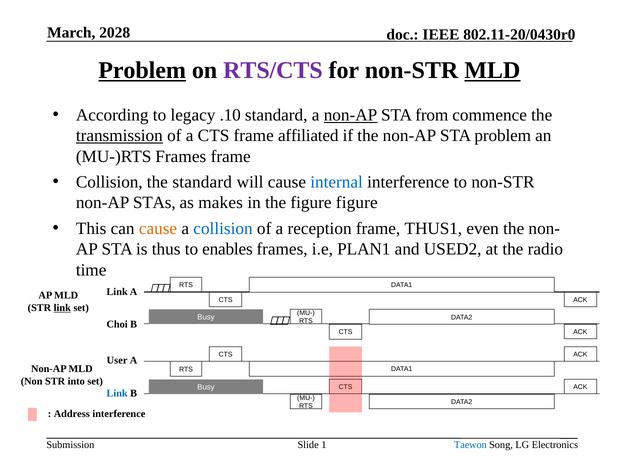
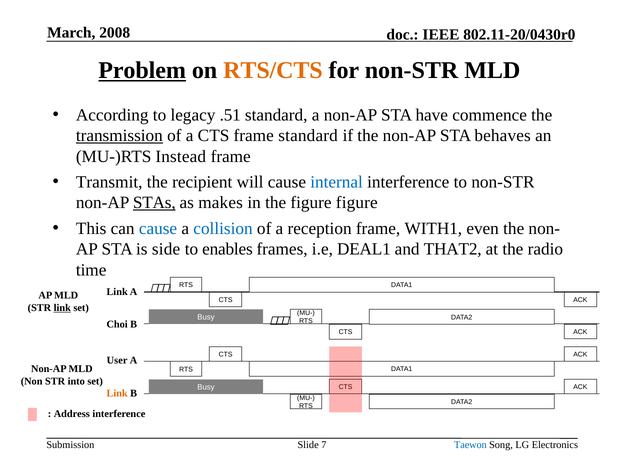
2028: 2028 -> 2008 (115, 33)
RTS/CTS colour: purple -> orange (273, 70)
MLD underline: present -> none (492, 70)
.10: .10 -> .51 (230, 115)
non-AP underline: present -> none (351, 115)
from: from -> have (432, 115)
frame affiliated: affiliated -> standard (308, 136)
STA problem: problem -> behaves (503, 136)
MU-)RTS Frames: Frames -> Instead (181, 156)
Collision: Collision -> Transmit (109, 182)
the standard: standard -> recipient (202, 182)
STAs underline: none -> present (154, 203)
cause colour: orange -> blue (158, 229)
THUS1: THUS1 -> WITH1 (433, 229)
thus: thus -> side (166, 249)
PLAN1: PLAN1 -> DEAL1 (364, 249)
USED2: USED2 -> THAT2 (453, 249)
Link colour: blue -> orange (117, 393)
1: 1 -> 7 (324, 445)
